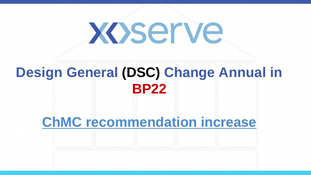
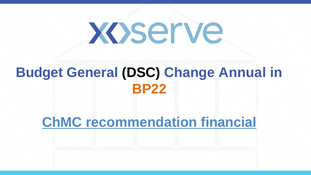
Design: Design -> Budget (39, 73)
BP22 colour: red -> orange (149, 89)
increase: increase -> financial (229, 122)
